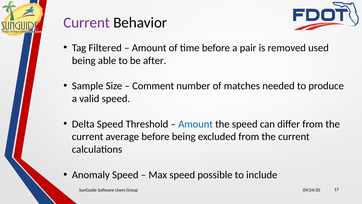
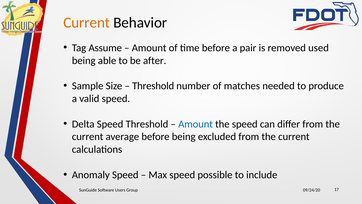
Current colour: purple -> orange (87, 23)
Filtered: Filtered -> Assume (105, 48)
Comment: Comment -> Threshold (153, 86)
